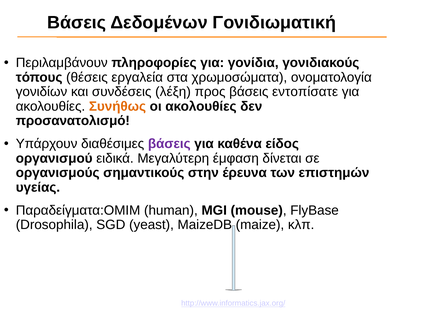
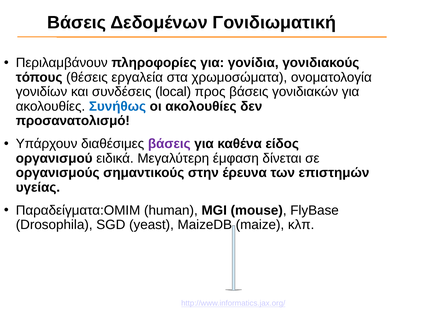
λέξη: λέξη -> local (173, 92)
εντοπίσατε: εντοπίσατε -> γονιδιακών (305, 92)
Συνήθως colour: orange -> blue (117, 106)
